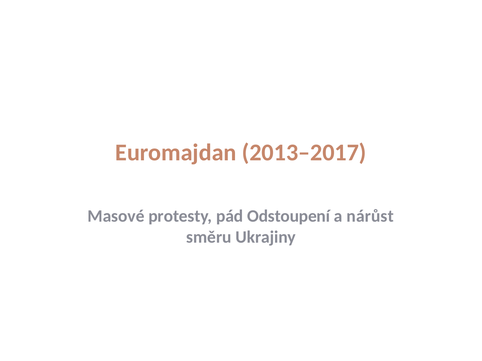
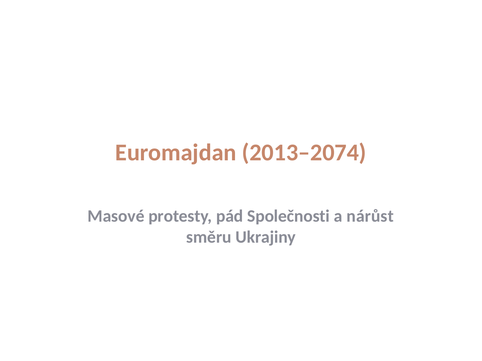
2013–2017: 2013–2017 -> 2013–2074 (304, 153)
Odstoupení: Odstoupení -> Společnosti (289, 217)
